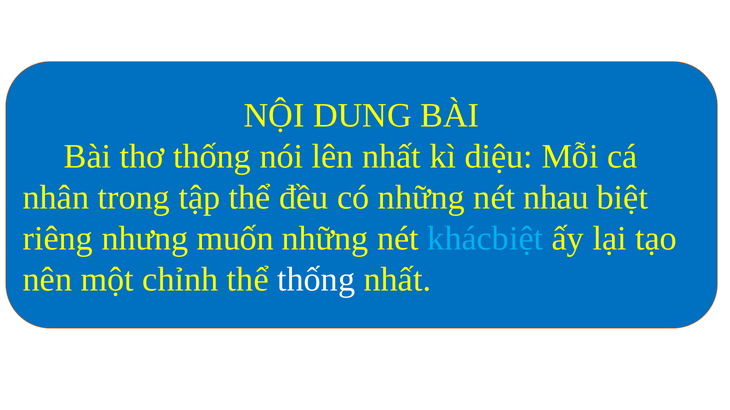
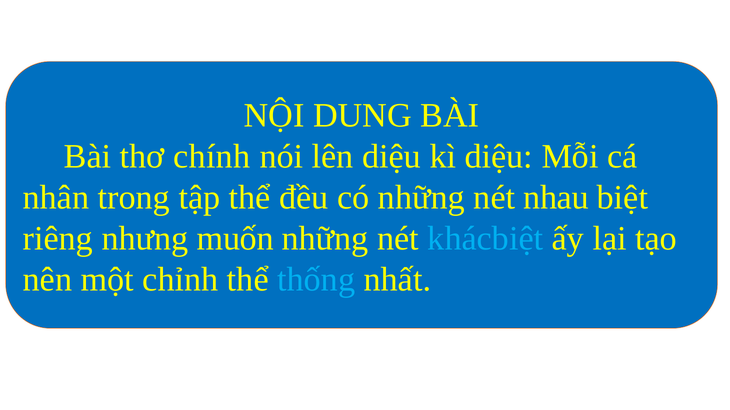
thơ thống: thống -> chính (212, 156)
lên nhất: nhất -> diệu (392, 156)
thống colour: white -> light blue (316, 280)
